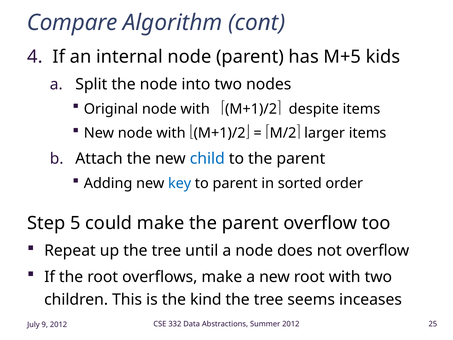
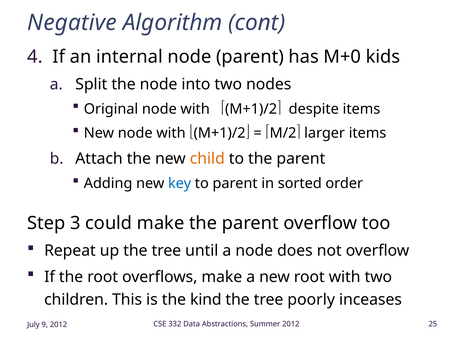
Compare: Compare -> Negative (72, 23)
M+5: M+5 -> M+0 (342, 57)
child colour: blue -> orange (207, 158)
5: 5 -> 3 (75, 223)
seems: seems -> poorly (311, 299)
